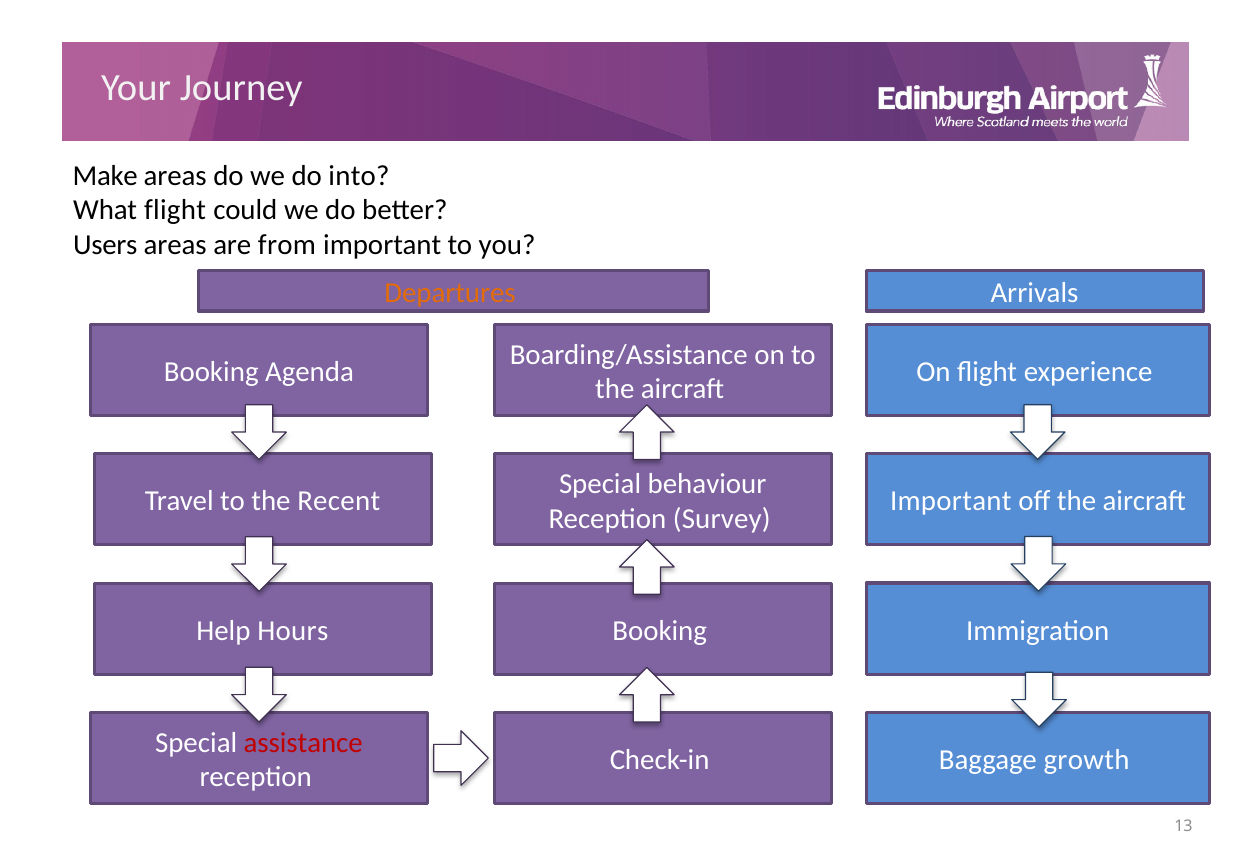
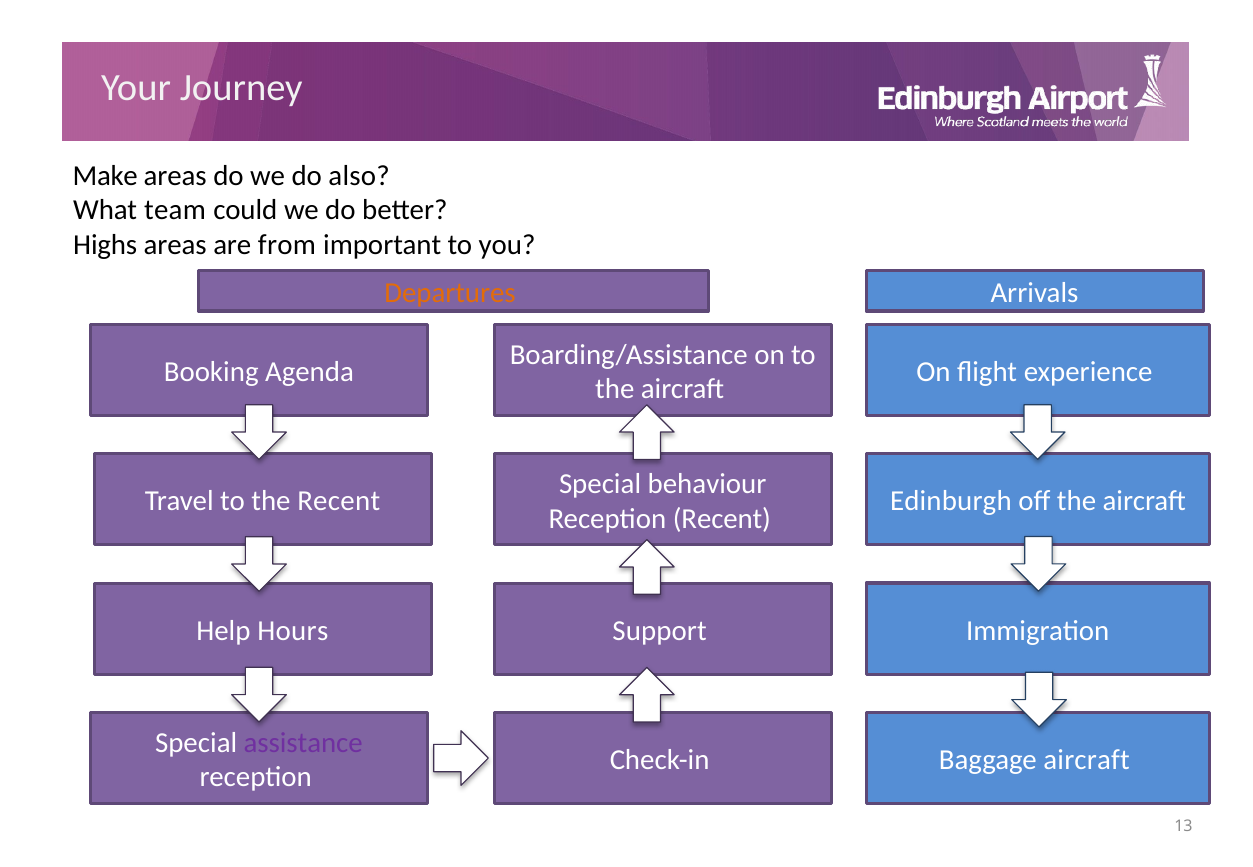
into: into -> also (359, 176)
What flight: flight -> team (175, 210)
Users: Users -> Highs (105, 245)
Important: Important -> Edinburgh (951, 502)
Reception Survey: Survey -> Recent (722, 519)
Booking: Booking -> Support (660, 631)
assistance colour: red -> purple (303, 743)
Baggage growth: growth -> aircraft (1087, 760)
